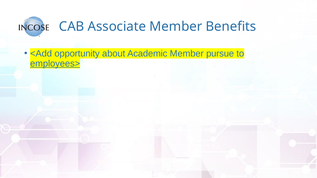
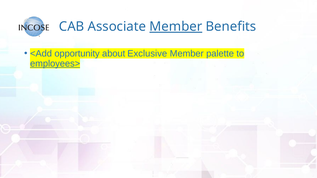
Member underline: none -> present (176, 27)
Academic: Academic -> Exclusive (147, 54)
pursue: pursue -> palette (220, 54)
